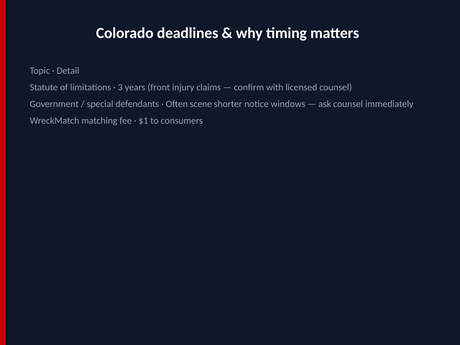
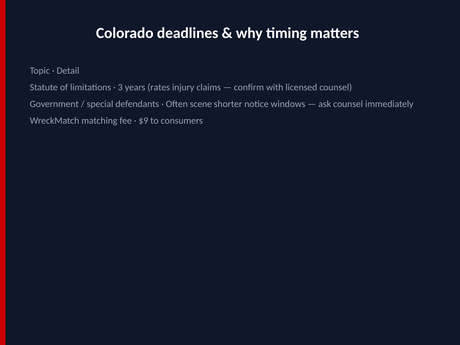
front: front -> rates (159, 87)
$1: $1 -> $9 (143, 121)
